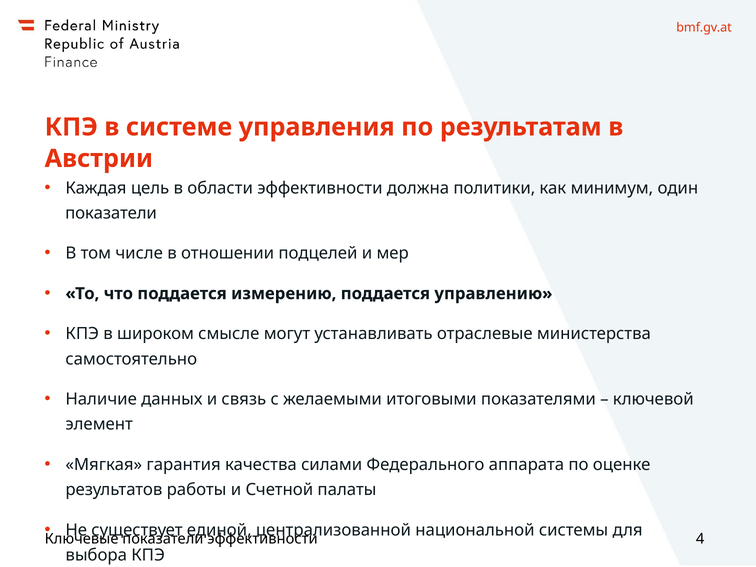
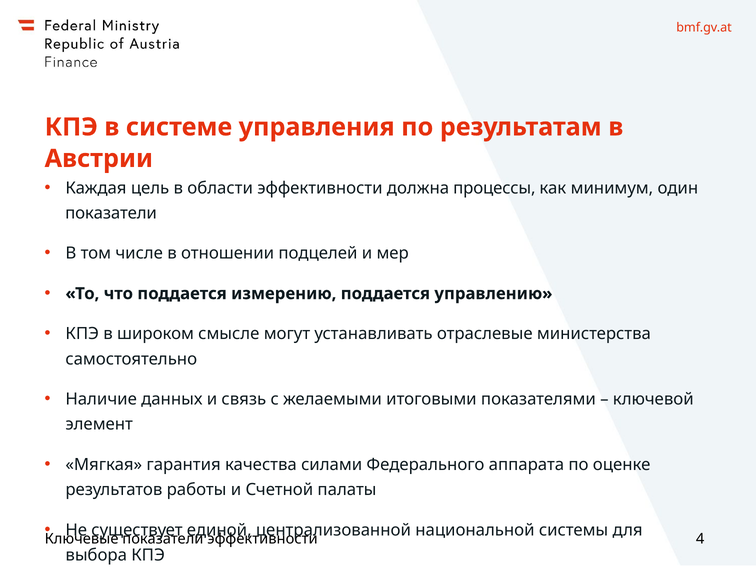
политики: политики -> процессы (494, 188)
